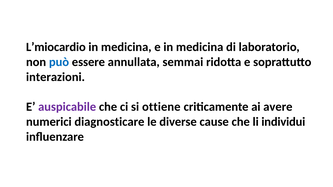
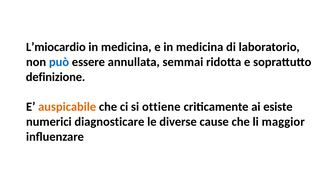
interazioni: interazioni -> definizione (56, 77)
auspicabile colour: purple -> orange (67, 107)
avere: avere -> esiste (278, 107)
individui: individui -> maggior (283, 122)
